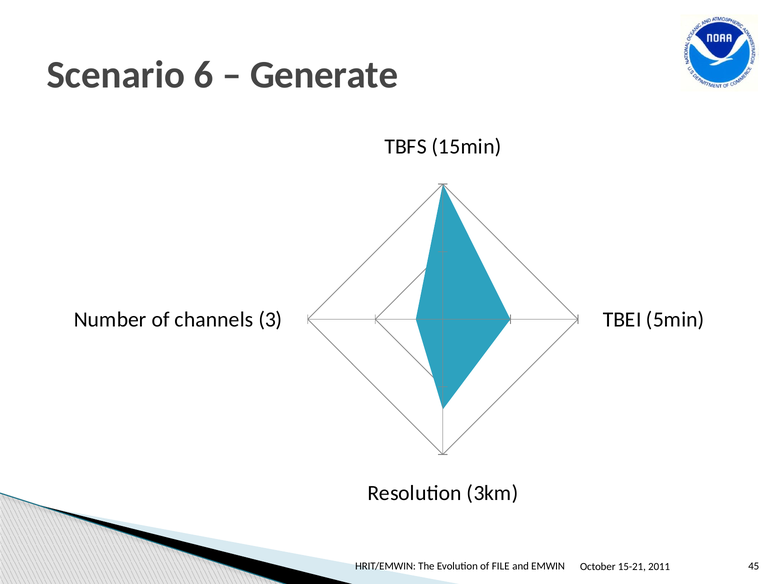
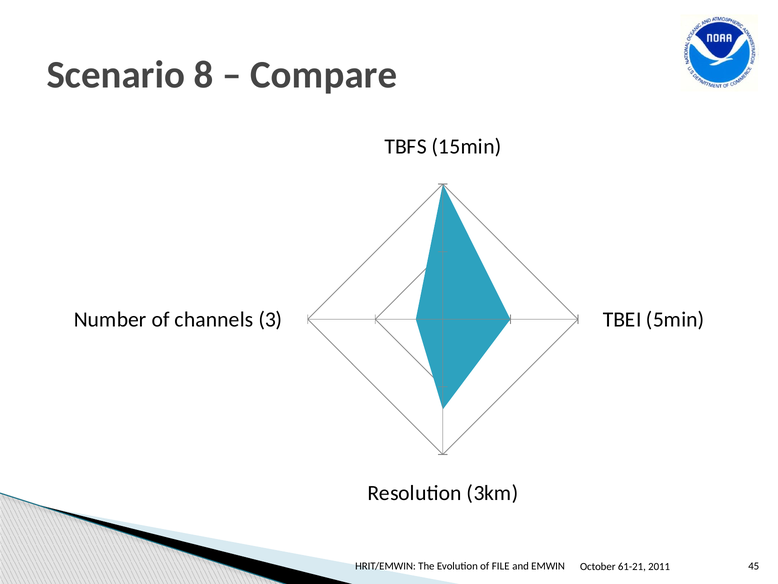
6: 6 -> 8 (204, 75)
Generate: Generate -> Compare (324, 75)
15-21: 15-21 -> 61-21 (632, 566)
